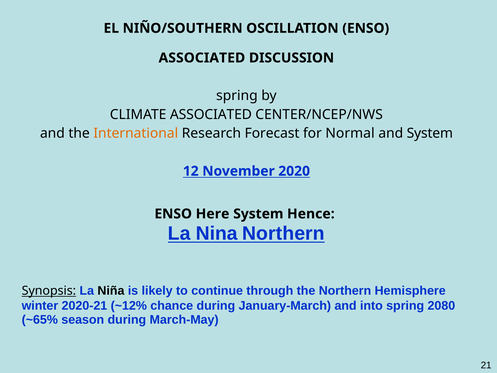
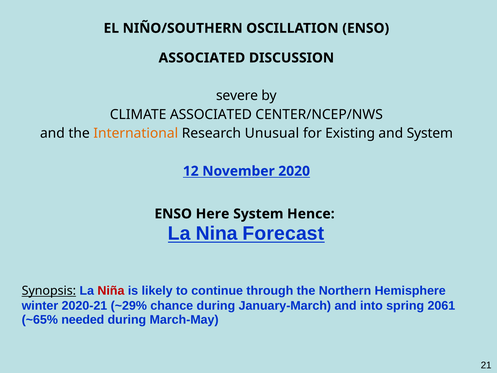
spring: spring -> severe (237, 96)
Forecast: Forecast -> Unusual (272, 133)
Normal: Normal -> Existing (350, 133)
Nina Northern: Northern -> Forecast (283, 233)
Niña colour: black -> red (111, 291)
~12%: ~12% -> ~29% (129, 305)
2080: 2080 -> 2061 (441, 305)
season: season -> needed (83, 319)
